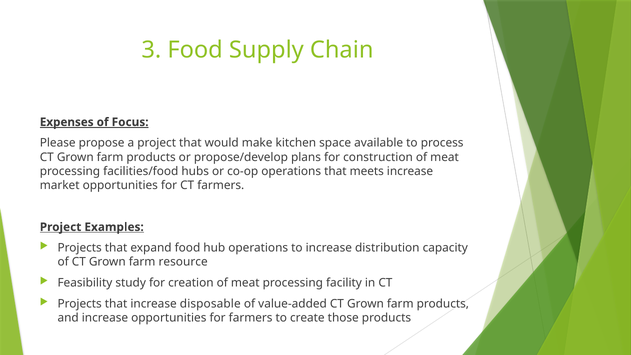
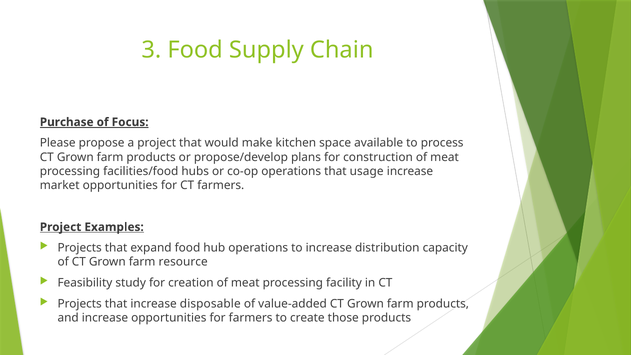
Expenses: Expenses -> Purchase (67, 122)
meets: meets -> usage (367, 171)
